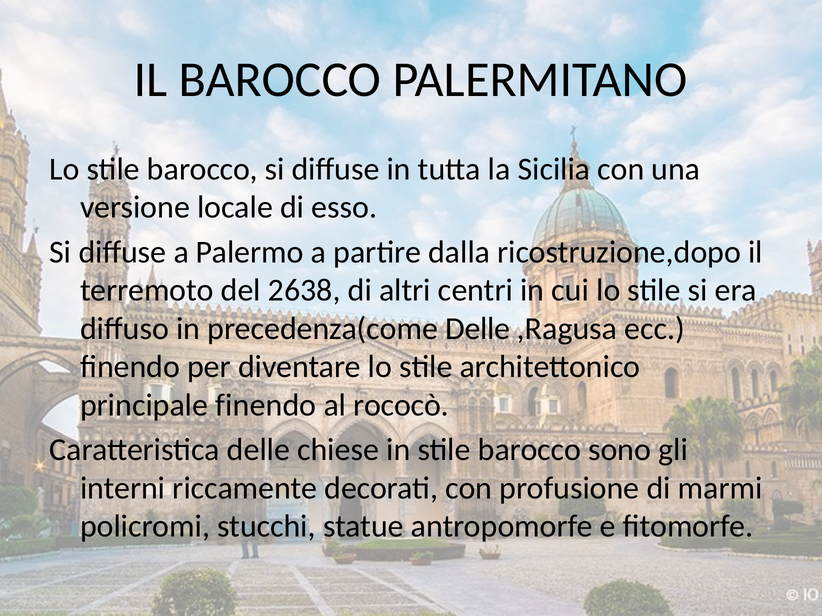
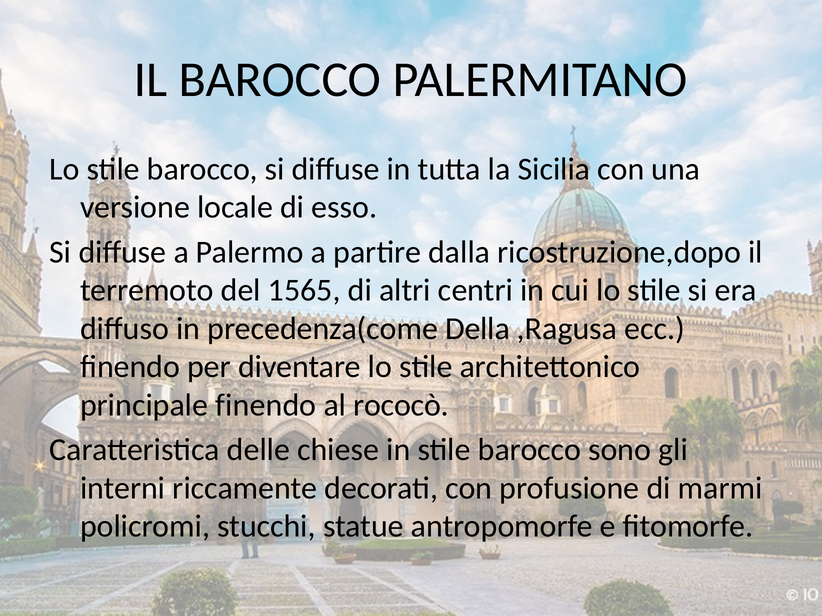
2638: 2638 -> 1565 (304, 291)
precedenza(come Delle: Delle -> Della (478, 329)
